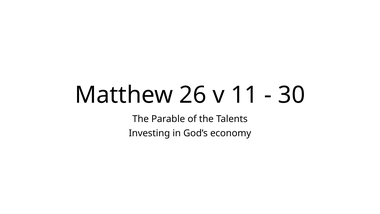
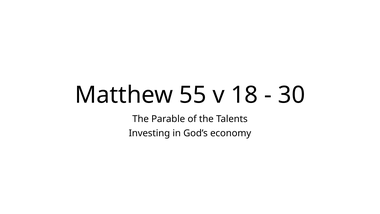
26: 26 -> 55 (193, 95)
11: 11 -> 18 (244, 95)
